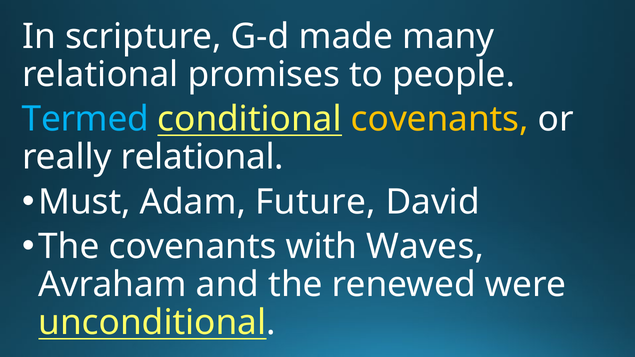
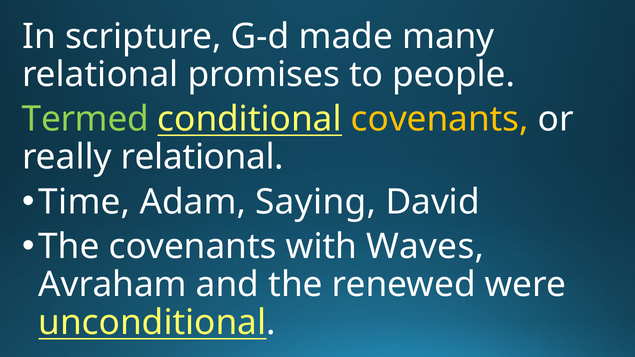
Termed colour: light blue -> light green (85, 119)
Must: Must -> Time (84, 202)
Future: Future -> Saying (316, 202)
